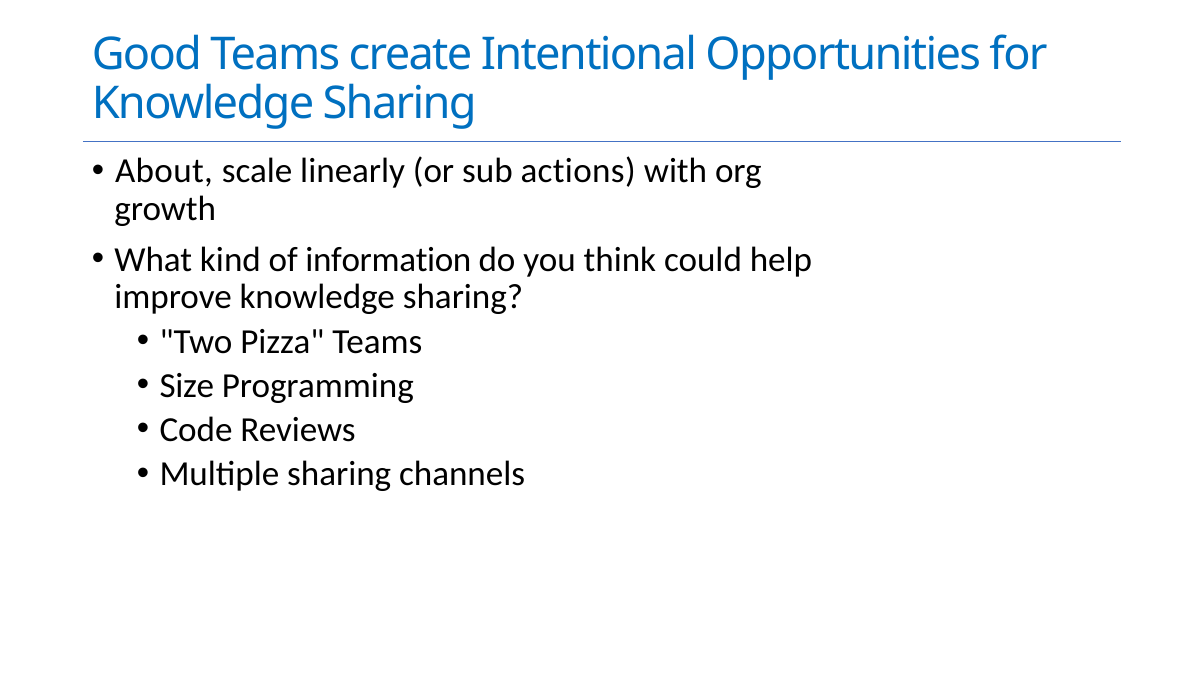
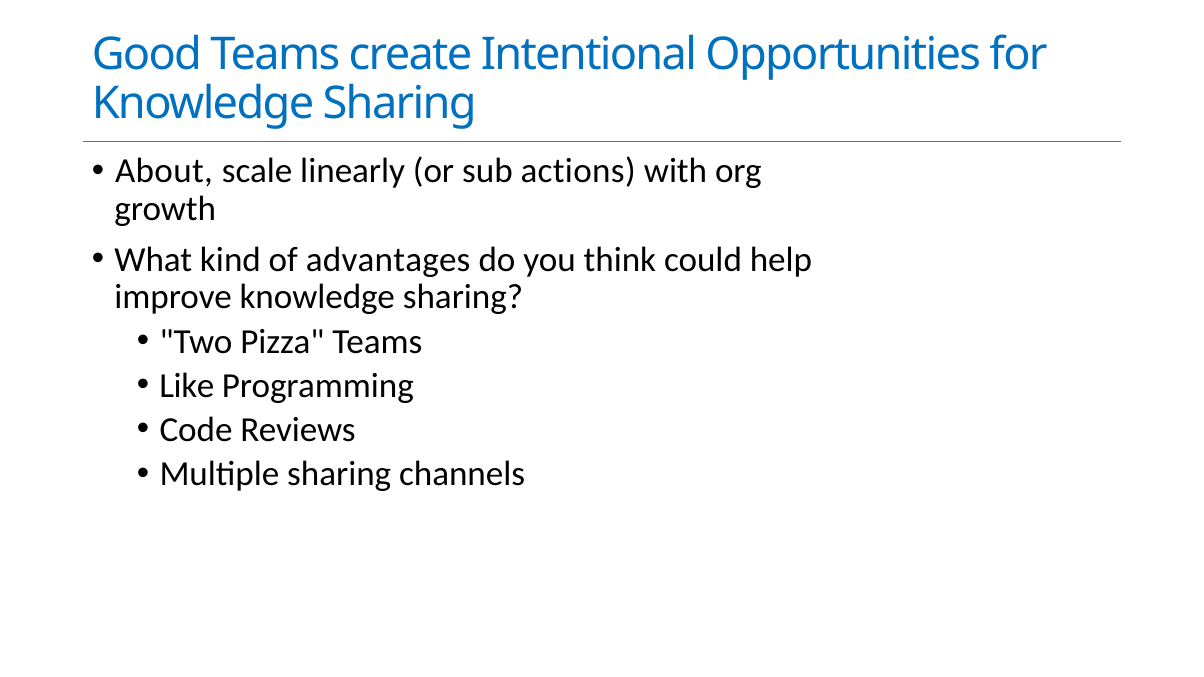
information: information -> advantages (388, 260)
Size: Size -> Like (187, 386)
